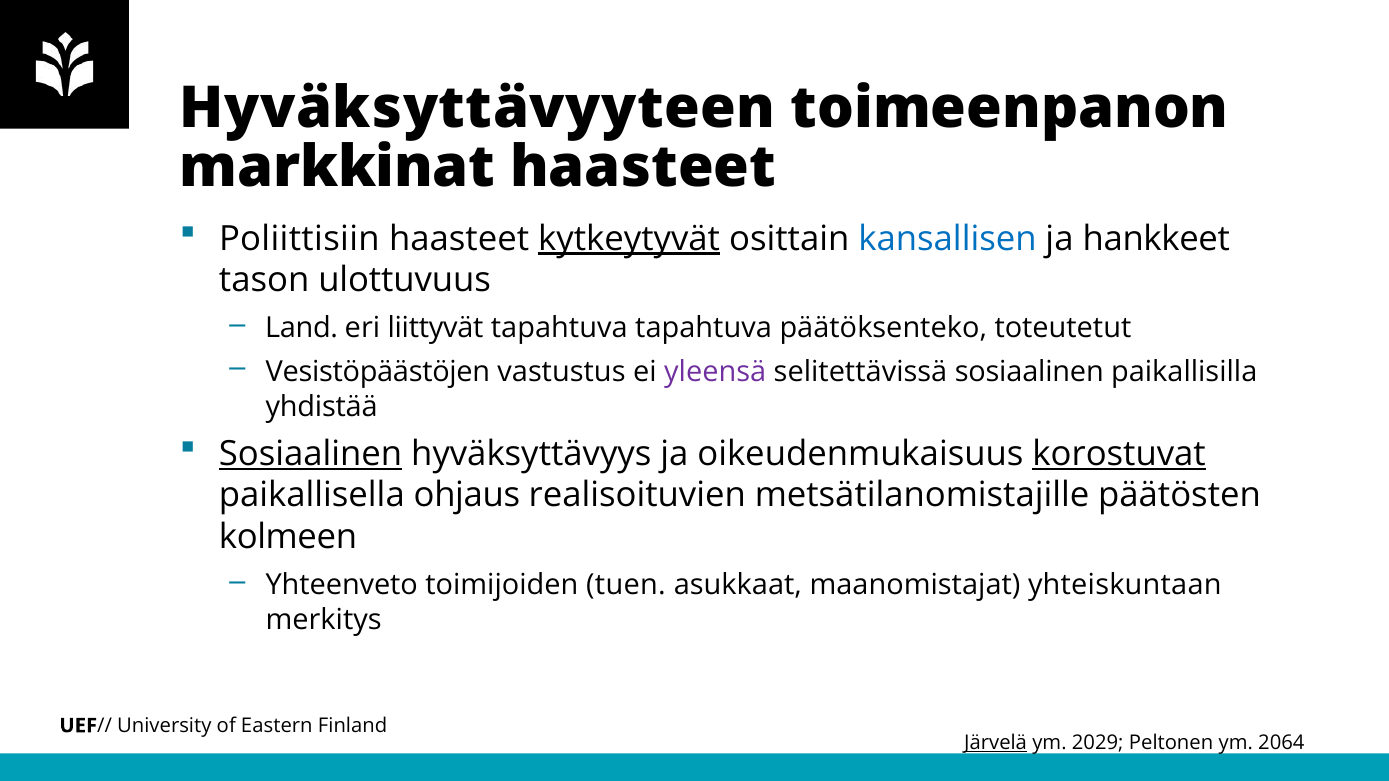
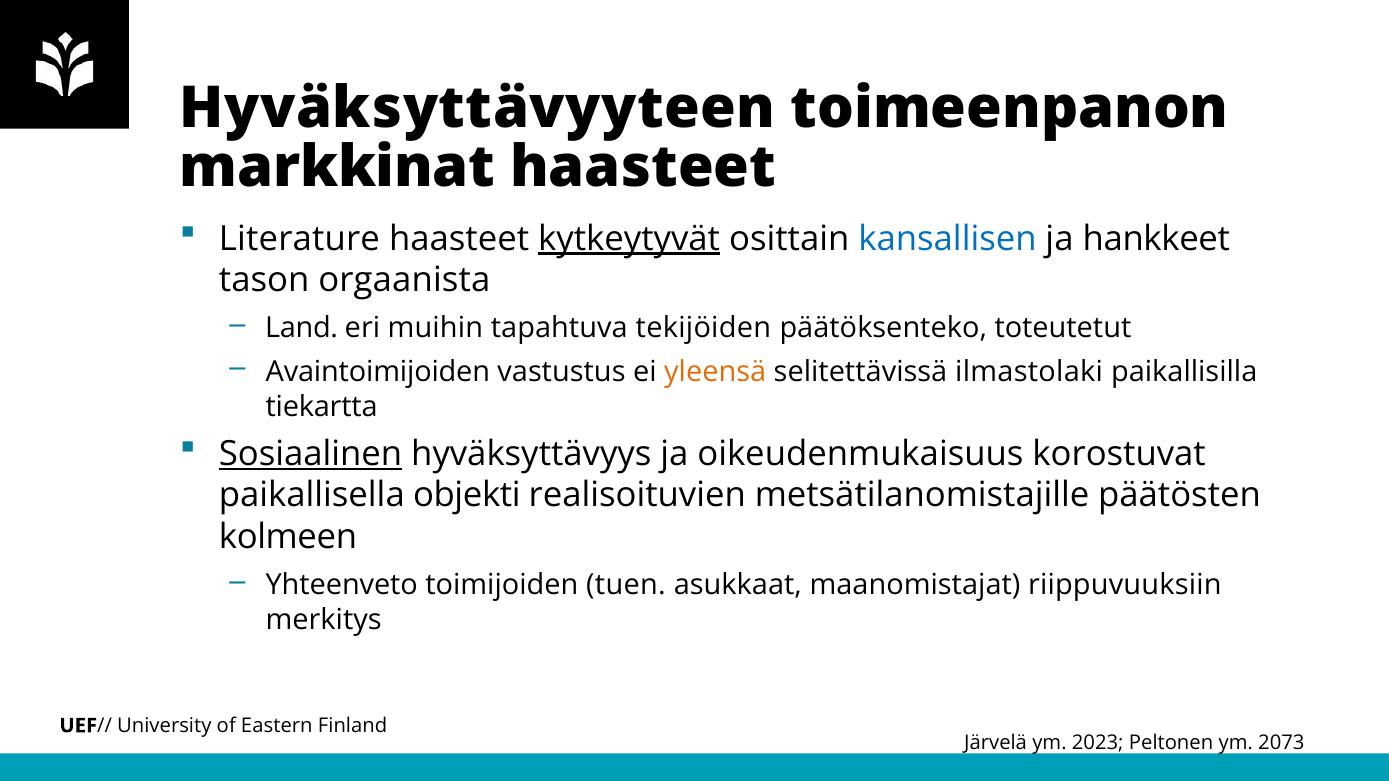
Poliittisiin: Poliittisiin -> Literature (299, 239)
ulottuvuus: ulottuvuus -> orgaanista (404, 280)
liittyvät: liittyvät -> muihin (435, 329)
tapahtuva tapahtuva: tapahtuva -> tekijöiden (703, 329)
Vesistöpäästöjen: Vesistöpäästöjen -> Avaintoimijoiden (378, 372)
yleensä colour: purple -> orange (715, 372)
selitettävissä sosiaalinen: sosiaalinen -> ilmastolaki (1029, 372)
yhdistää: yhdistää -> tiekartta (322, 407)
korostuvat underline: present -> none (1119, 454)
ohjaus: ohjaus -> objekti (467, 496)
yhteiskuntaan: yhteiskuntaan -> riippuvuuksiin (1125, 586)
Järvelä underline: present -> none (996, 743)
2029: 2029 -> 2023 (1098, 743)
2064: 2064 -> 2073 (1281, 743)
